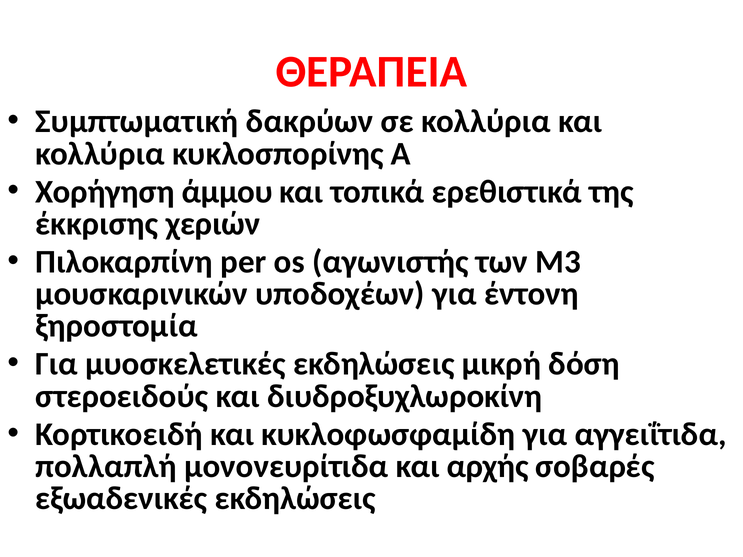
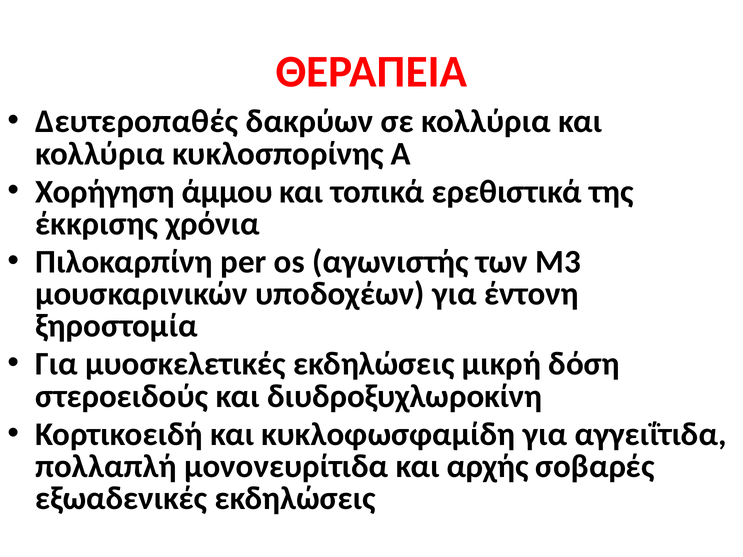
Συμπτωματική: Συμπτωματική -> Δευτεροπαθές (137, 122)
χεριών: χεριών -> χρόνια (213, 224)
